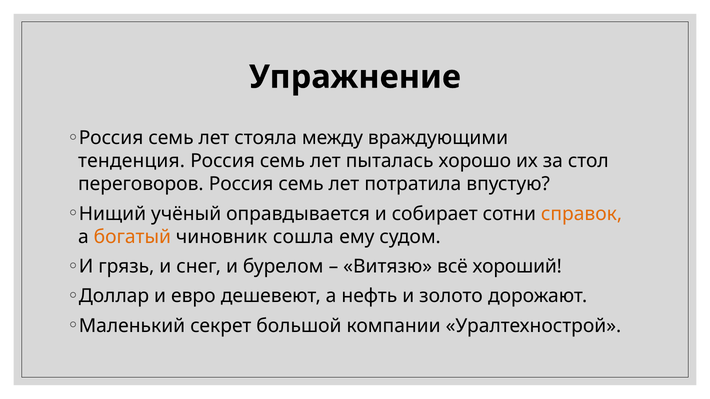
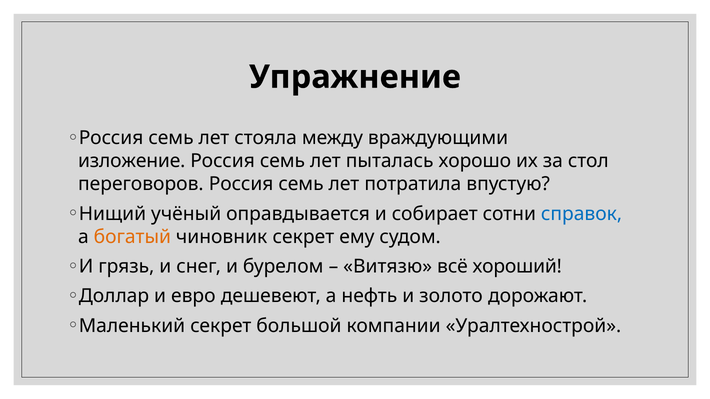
тенденция: тенденция -> изложение (132, 161)
справок colour: orange -> blue (582, 214)
чиновник сошла: сошла -> секрет (303, 237)
